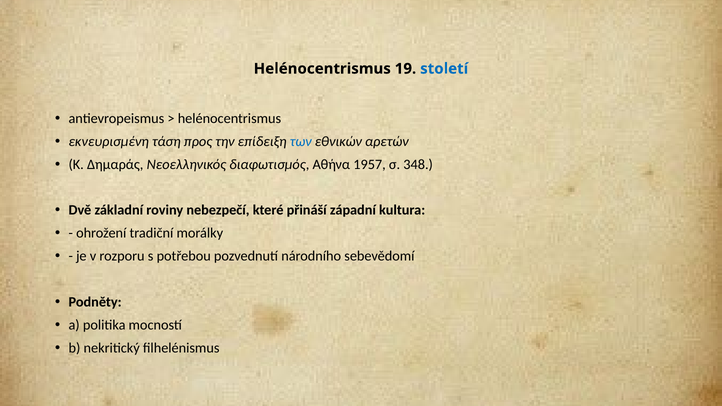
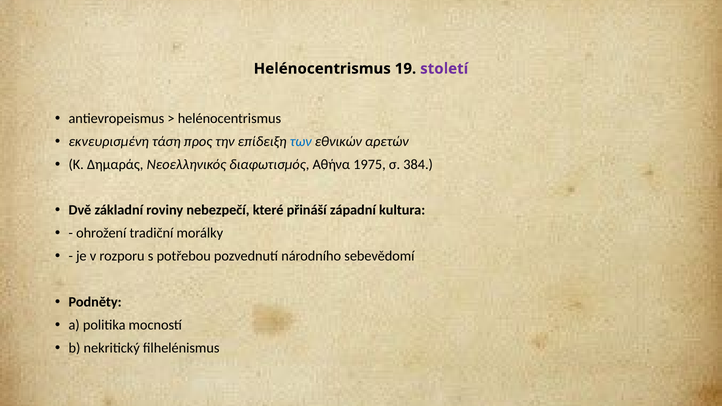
století colour: blue -> purple (444, 69)
1957: 1957 -> 1975 (370, 164)
348: 348 -> 384 (418, 164)
